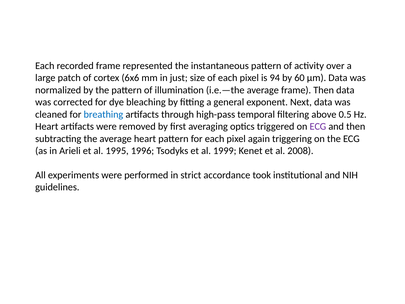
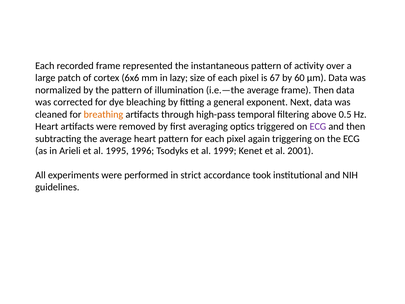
just: just -> lazy (179, 78)
94: 94 -> 67 (275, 78)
breathing colour: blue -> orange (103, 114)
2008: 2008 -> 2001 (300, 151)
